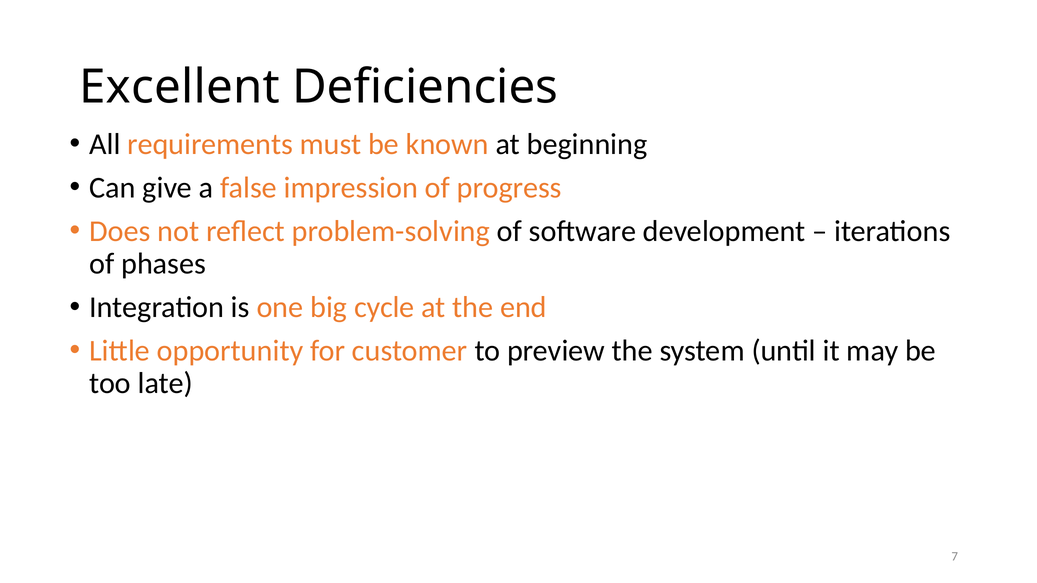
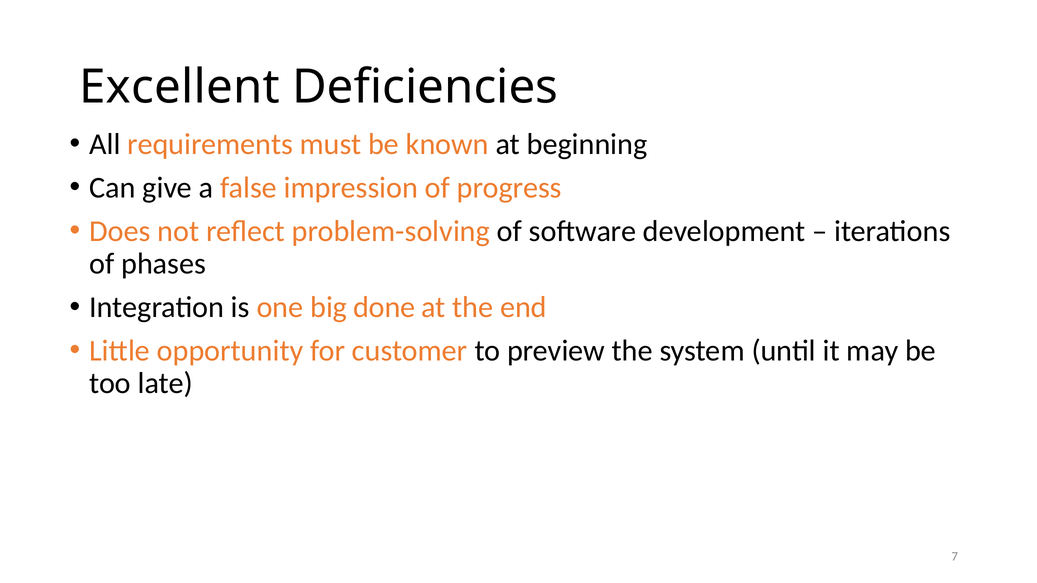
cycle: cycle -> done (384, 307)
